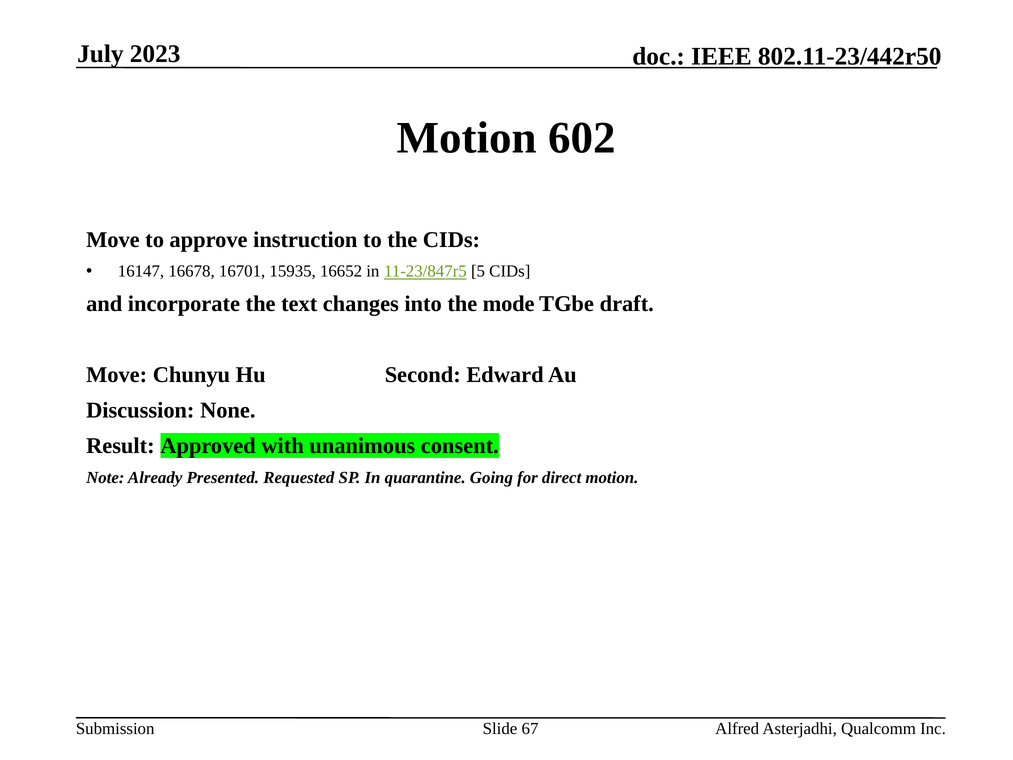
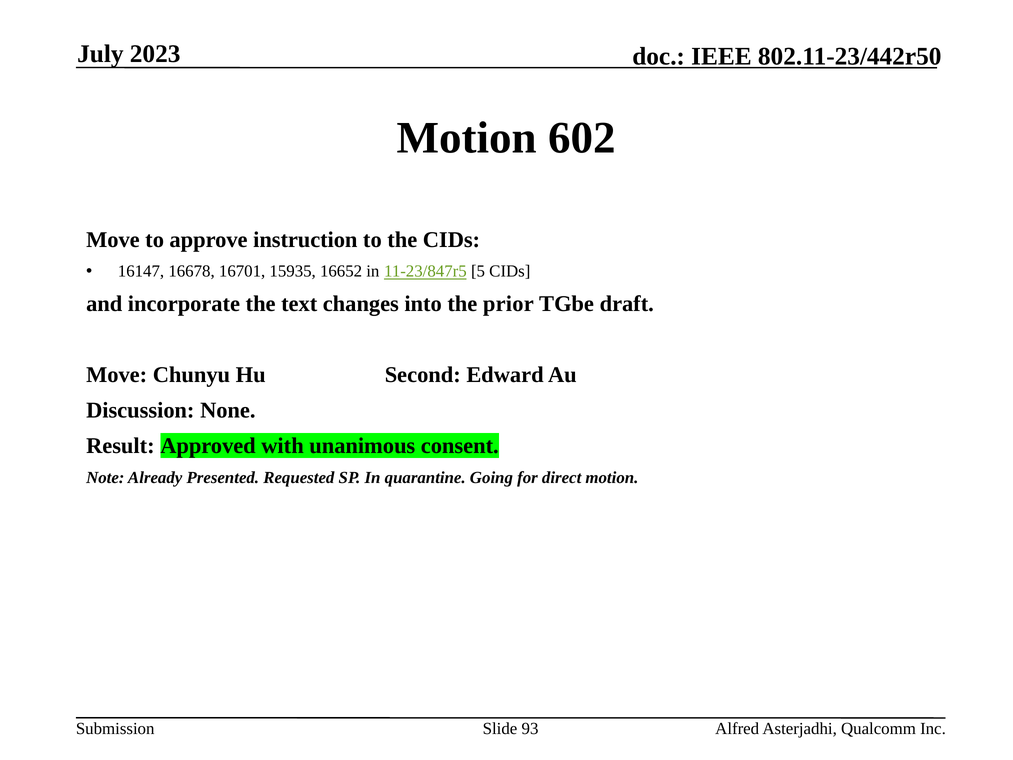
mode: mode -> prior (508, 304)
67: 67 -> 93 (530, 729)
